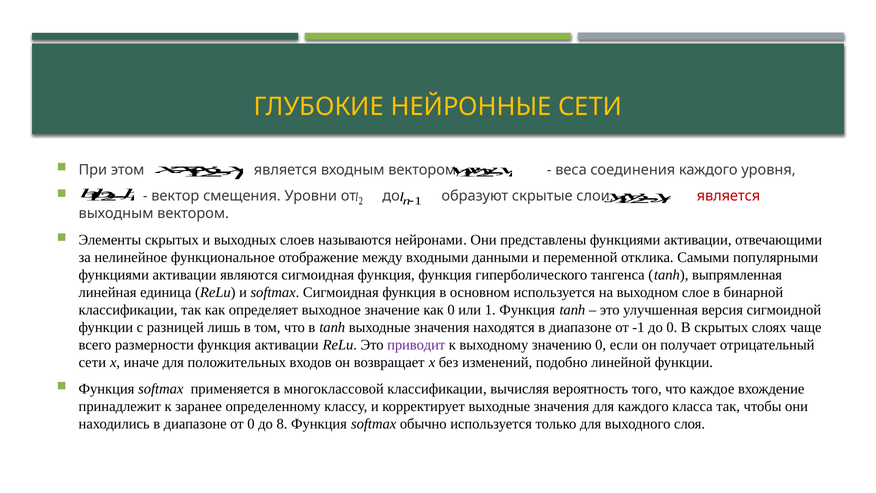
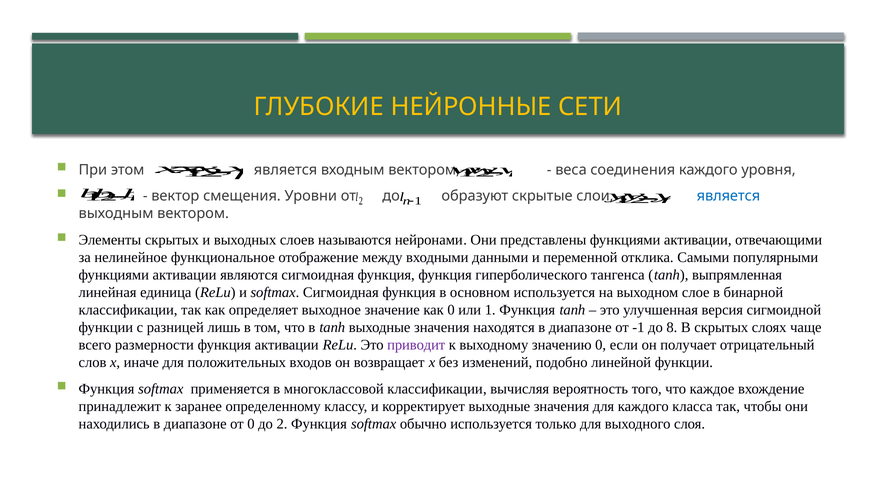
является colour: red -> blue (728, 196)
до 0: 0 -> 8 (672, 327)
сети: сети -> слов (93, 362)
до 8: 8 -> 2 (282, 424)
